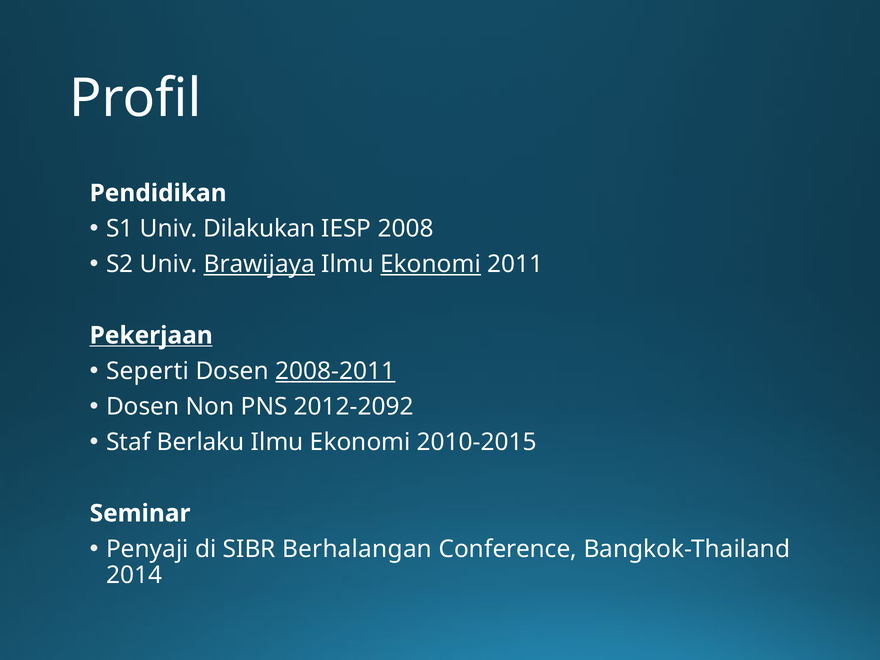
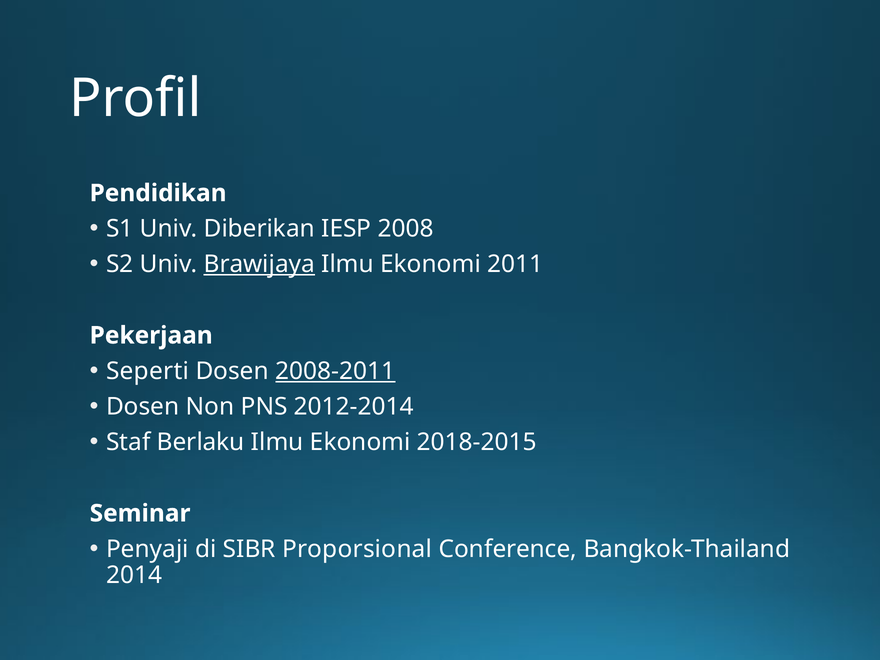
Dilakukan: Dilakukan -> Diberikan (259, 229)
Ekonomi underline: present -> none (431, 264)
Pekerjaan underline: present -> none (151, 335)
2012-2092: 2012-2092 -> 2012-2014 (354, 407)
2010-2015: 2010-2015 -> 2018-2015 (477, 442)
Berhalangan: Berhalangan -> Proporsional (357, 549)
